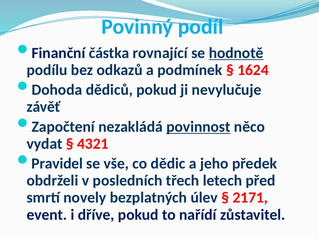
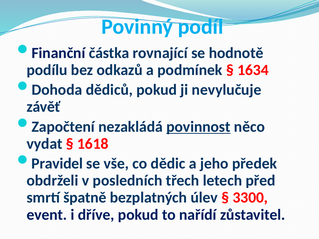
hodnotě underline: present -> none (236, 53)
1624: 1624 -> 1634 (253, 70)
4321: 4321 -> 1618 (93, 144)
novely: novely -> špatně (85, 198)
2171: 2171 -> 3300 (250, 198)
